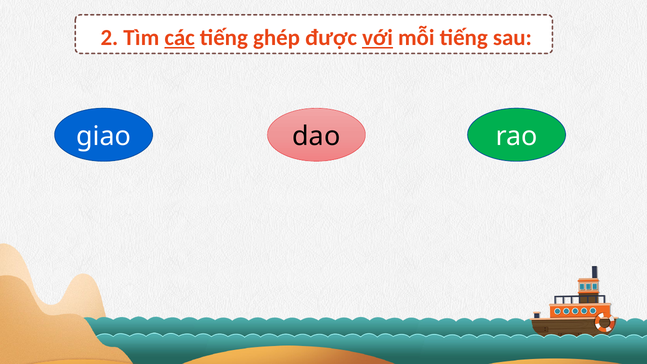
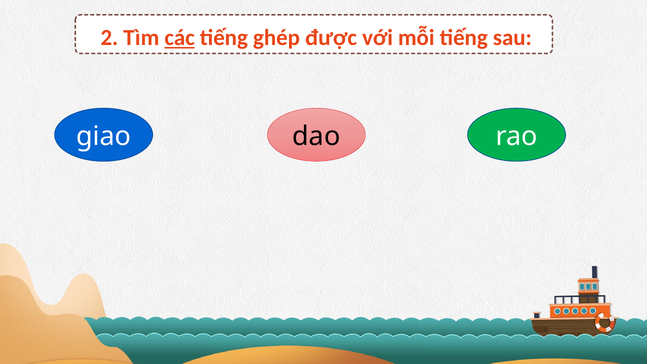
với underline: present -> none (378, 38)
